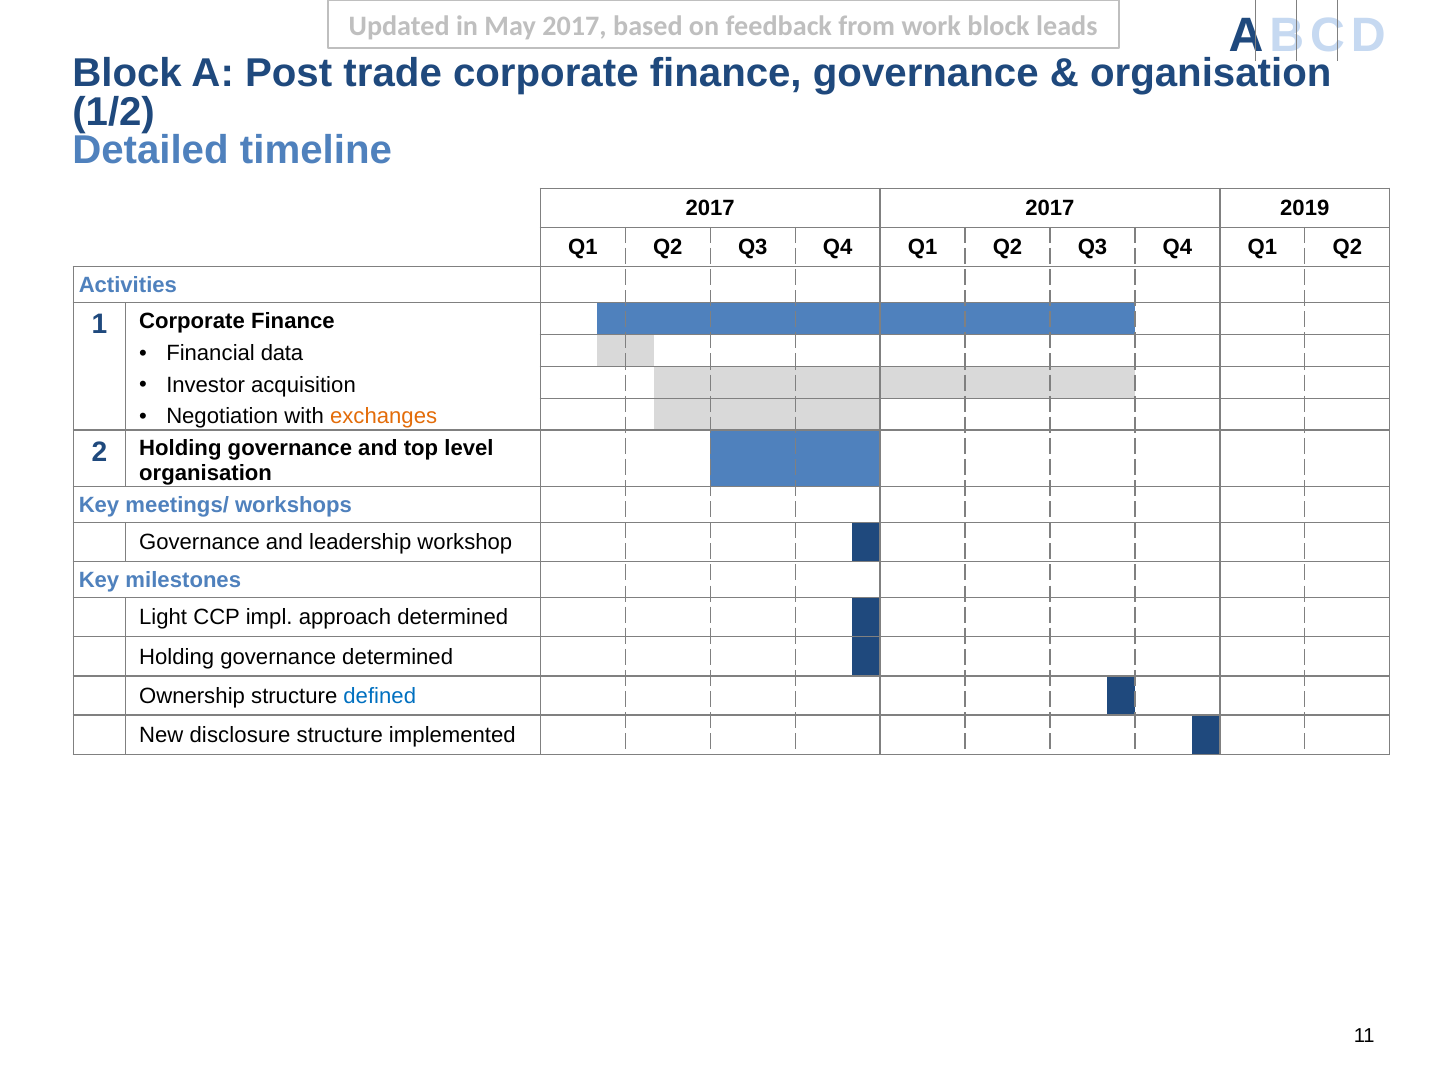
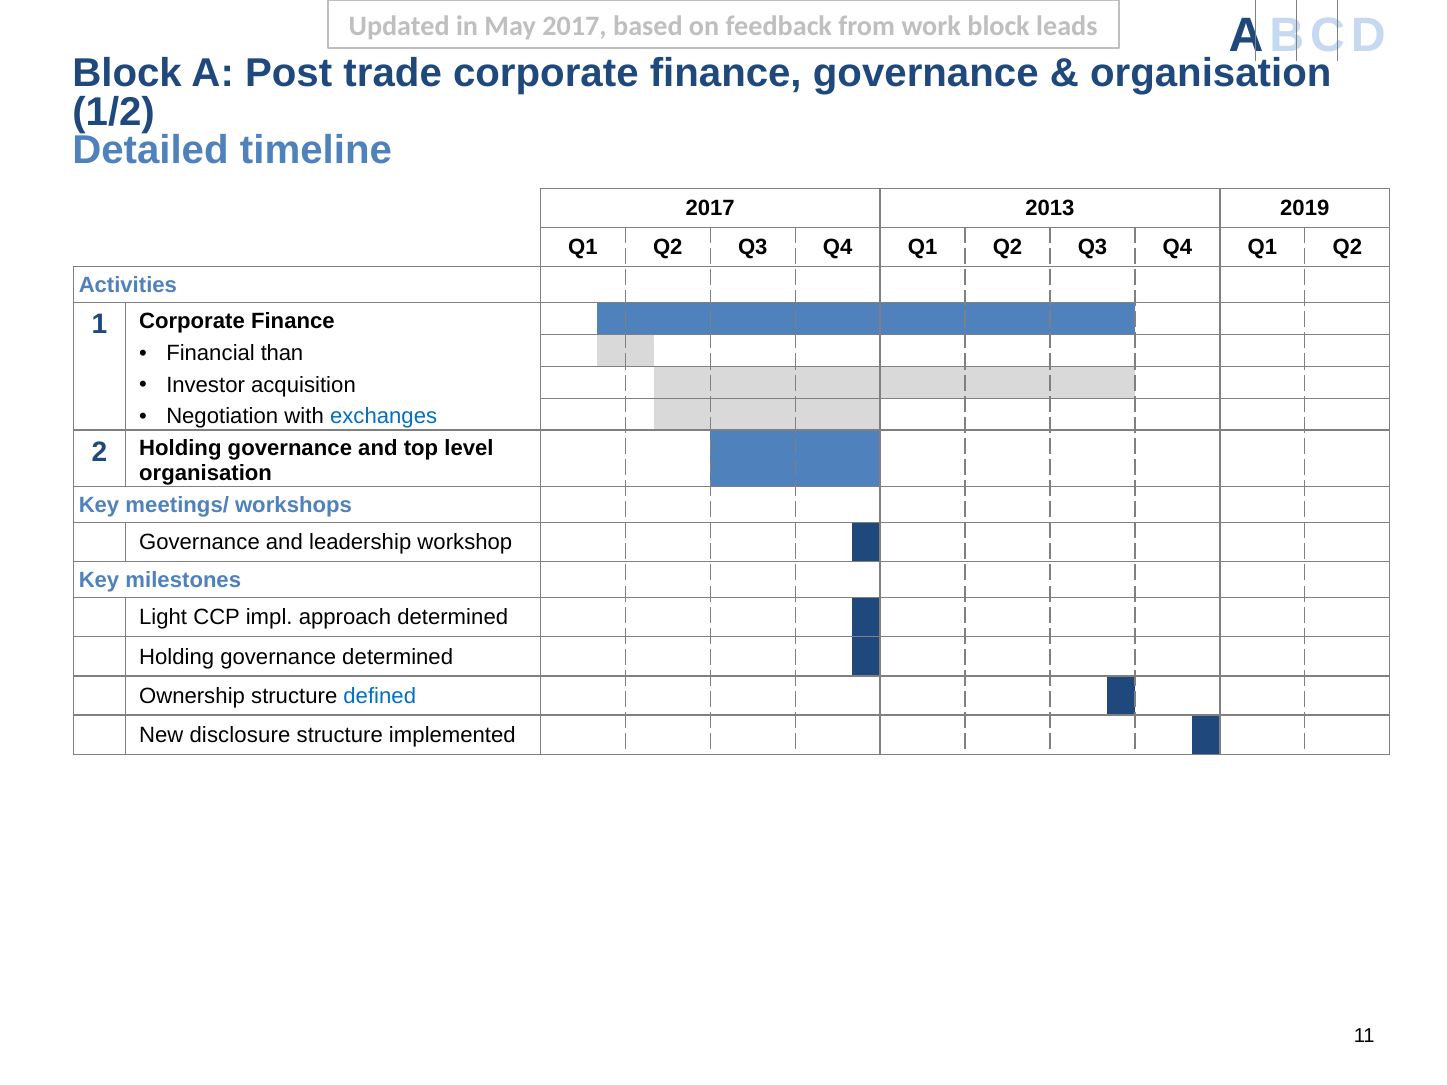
2017 2017: 2017 -> 2013 (1050, 208)
data: data -> than (282, 353)
exchanges colour: orange -> blue (384, 417)
